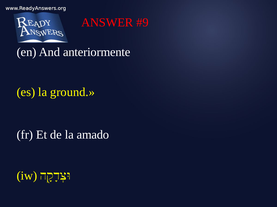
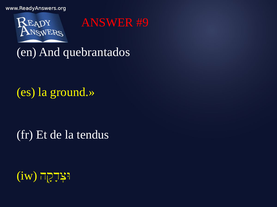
anteriormente: anteriormente -> quebrantados (97, 52)
amado: amado -> tendus (93, 135)
